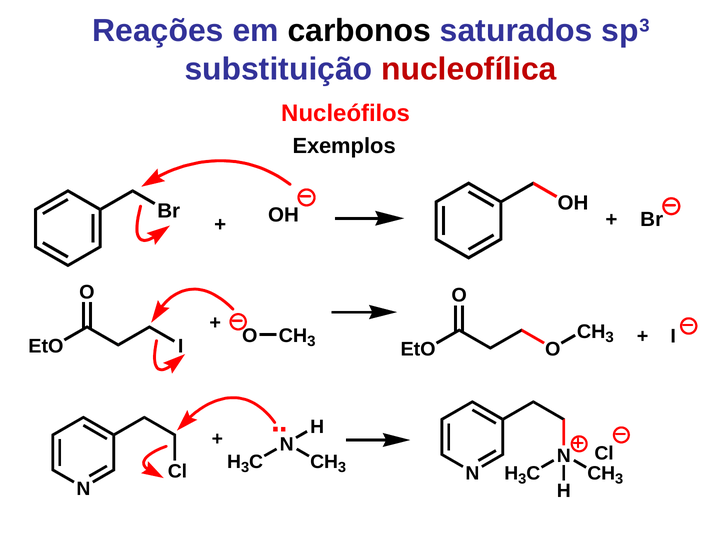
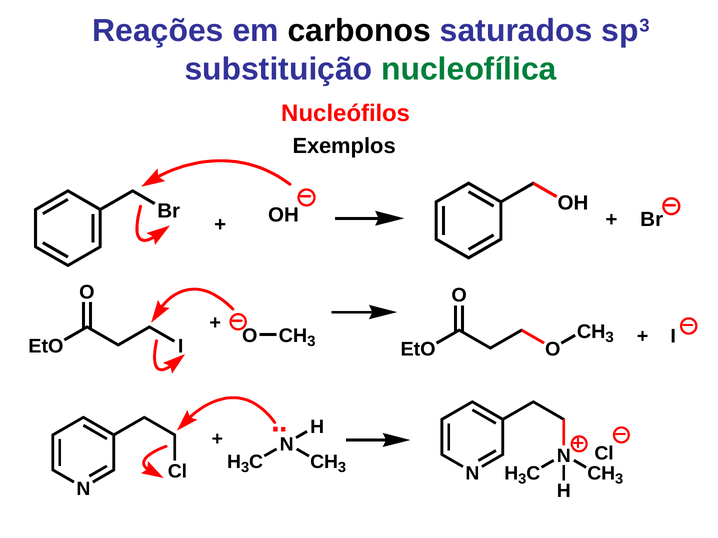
nucleofílica colour: red -> green (469, 69)
